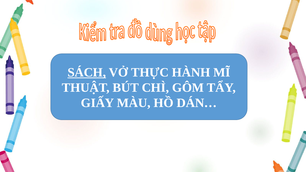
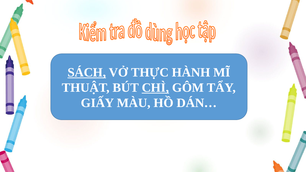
CHÌ underline: none -> present (155, 88)
